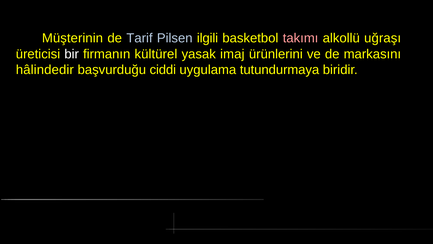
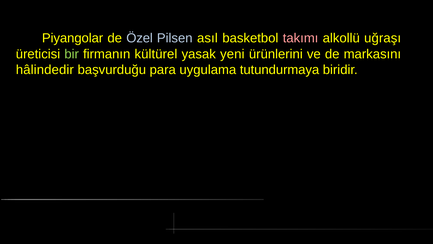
Müşterinin: Müşterinin -> Piyangolar (73, 38)
Tarif: Tarif -> Özel (140, 38)
ilgili: ilgili -> asıl (207, 38)
bir colour: white -> light green (72, 54)
imaj: imaj -> yeni (232, 54)
ciddi: ciddi -> para (163, 70)
